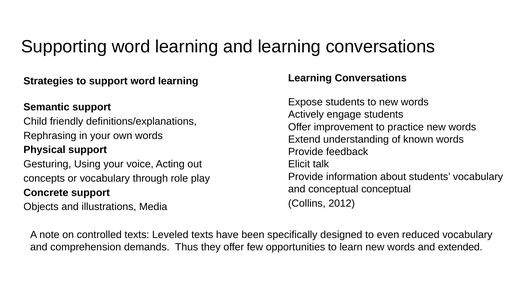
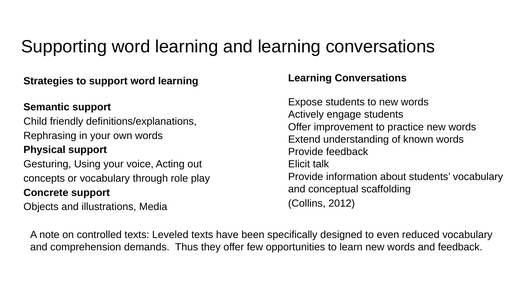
conceptual conceptual: conceptual -> scaffolding (386, 189)
and extended: extended -> feedback (460, 247)
